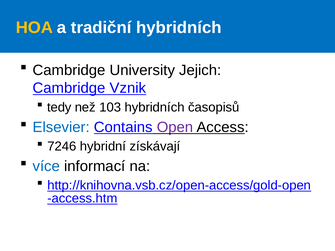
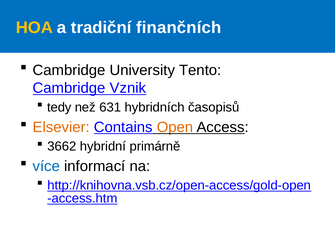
tradiční hybridních: hybridních -> finančních (179, 28)
Jejich: Jejich -> Tento (200, 70)
103: 103 -> 631 (110, 107)
Elsevier colour: blue -> orange (61, 127)
Open colour: purple -> orange (175, 127)
7246: 7246 -> 3662 (62, 146)
získávají: získávají -> primárně (155, 146)
